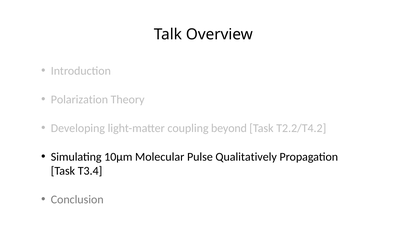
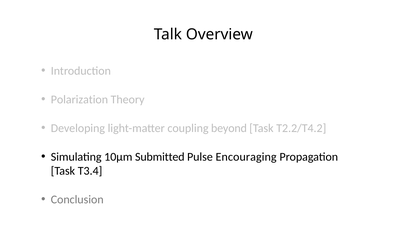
Molecular: Molecular -> Submitted (160, 157)
Qualitatively: Qualitatively -> Encouraging (246, 157)
